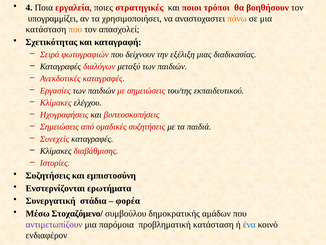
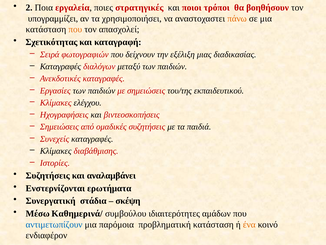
4: 4 -> 2 (29, 8)
εμπιστοσύνη: εμπιστοσύνη -> αναλαμβάνει (111, 175)
φορέα: φορέα -> σκέψη (128, 201)
Στοχαζόμενο/: Στοχαζόμενο/ -> Καθημερινά/ (77, 213)
δημοκρατικής: δημοκρατικής -> ιδιαιτερότητες (174, 213)
αντιμετωπίζουν colour: purple -> blue (54, 224)
ένα colour: blue -> orange (249, 224)
